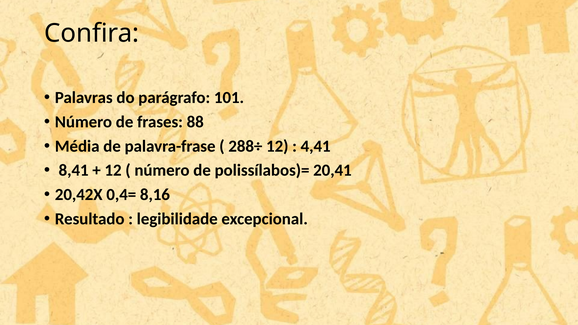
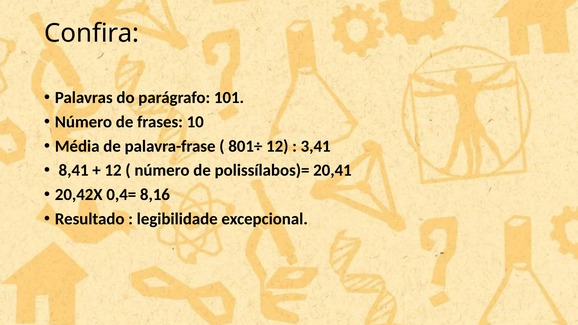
88: 88 -> 10 (195, 122)
288÷: 288÷ -> 801÷ (245, 146)
4,41: 4,41 -> 3,41 (316, 146)
